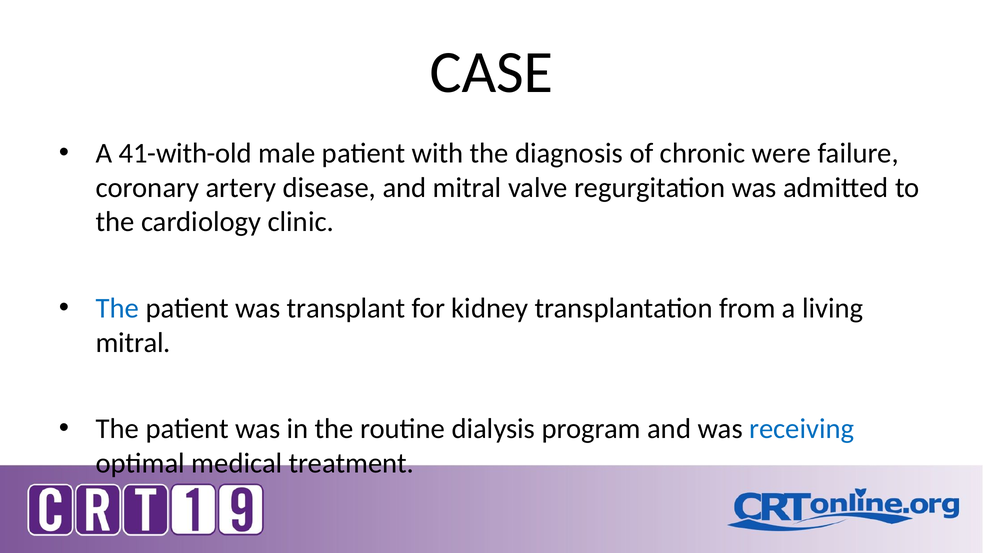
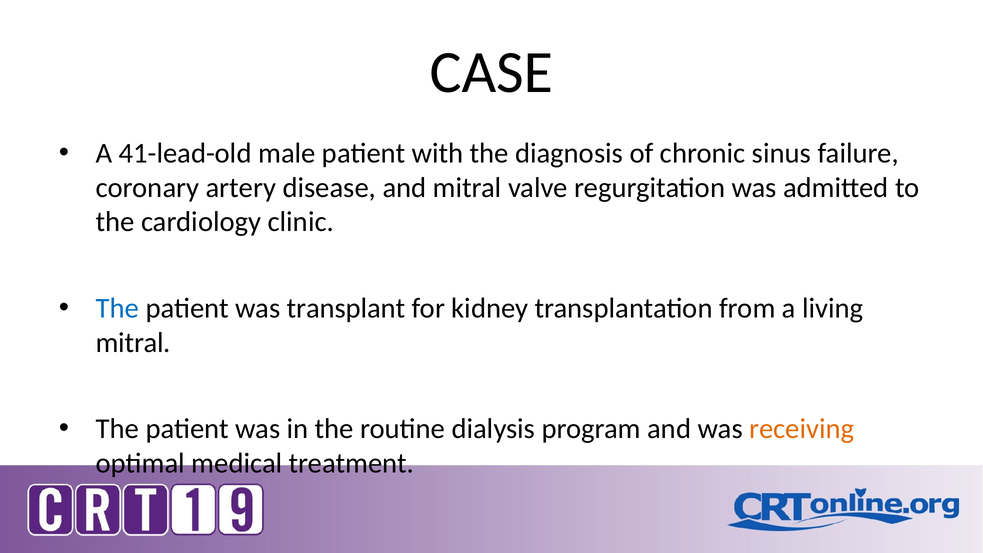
41-with-old: 41-with-old -> 41-lead-old (185, 153)
were: were -> sinus (781, 153)
receiving colour: blue -> orange (802, 429)
